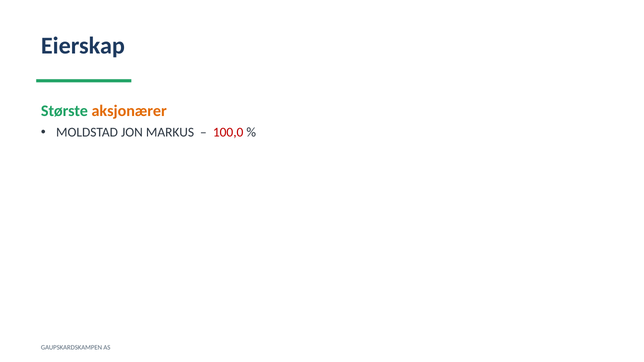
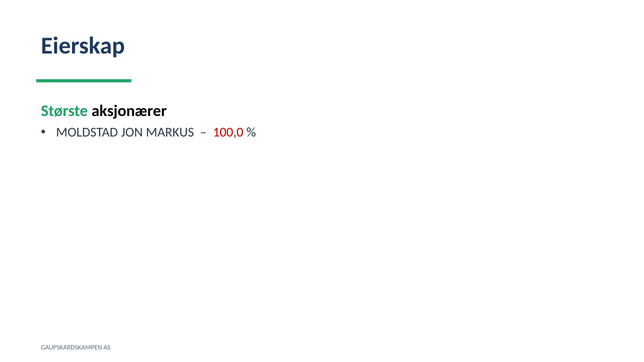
aksjonærer colour: orange -> black (129, 111)
